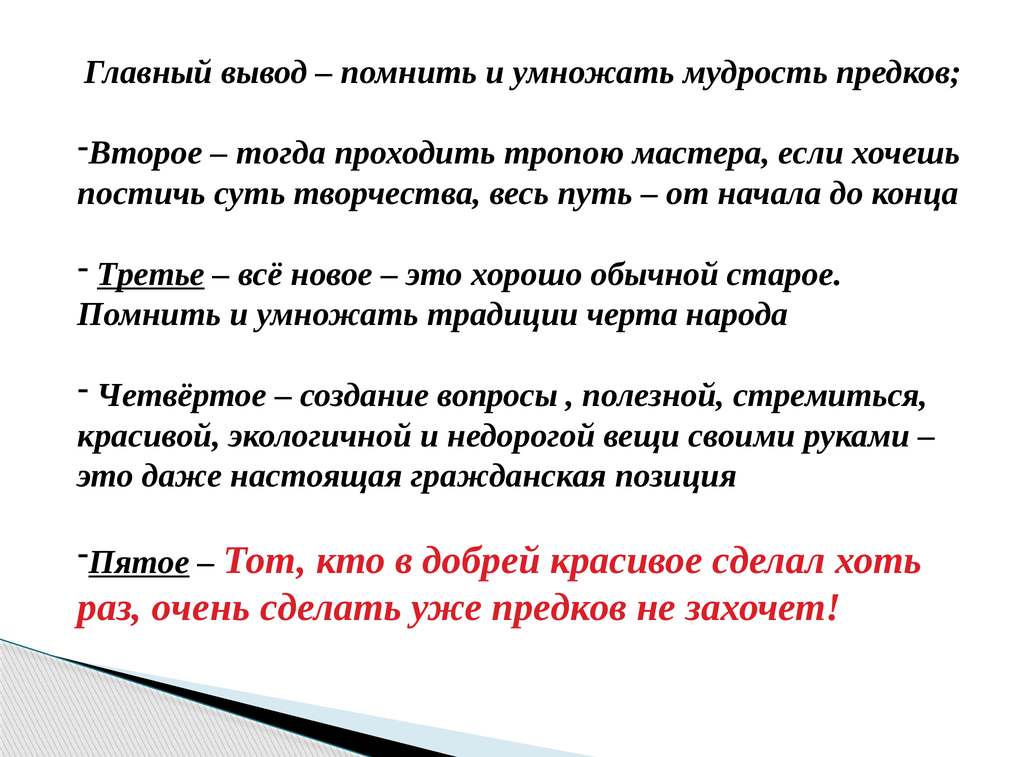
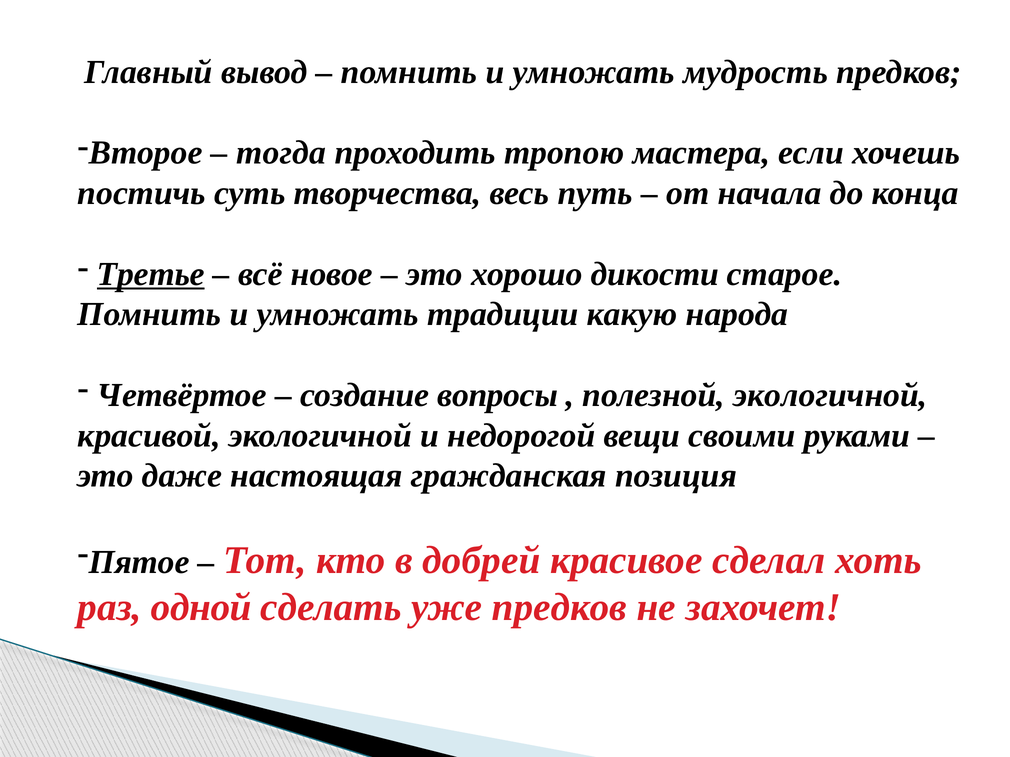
обычной: обычной -> дикости (655, 274)
черта: черта -> какую (632, 315)
полезной стремиться: стремиться -> экологичной (830, 395)
Пятое underline: present -> none (139, 563)
очень: очень -> одной (201, 608)
